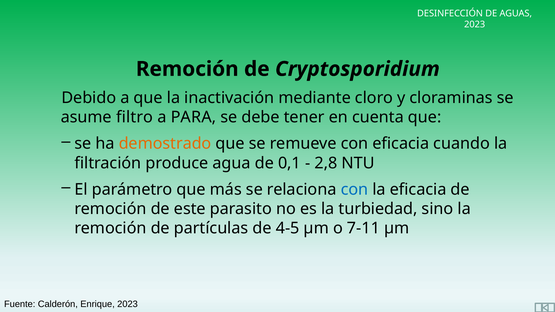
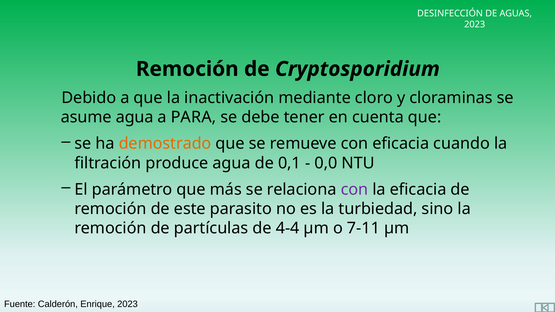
asume filtro: filtro -> agua (135, 117)
2,8: 2,8 -> 0,0 (326, 163)
con colour: blue -> purple (354, 190)
4-5: 4-5 -> 4-4 (288, 228)
